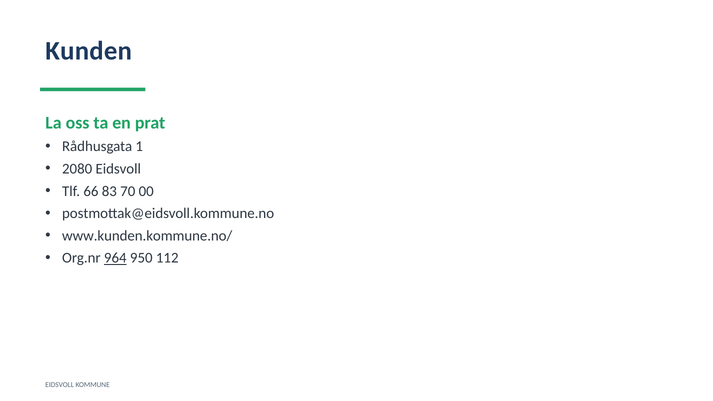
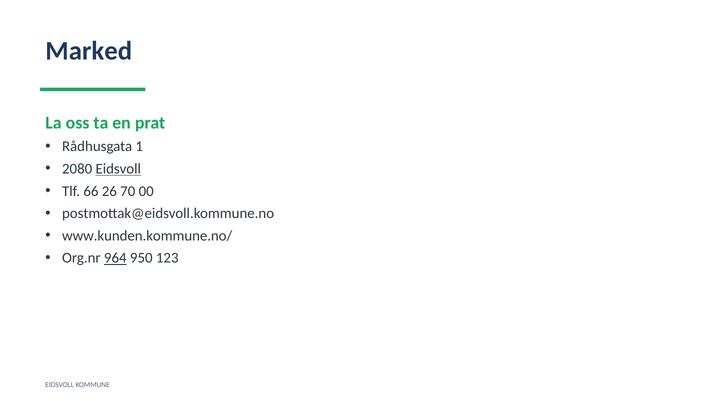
Kunden: Kunden -> Marked (89, 51)
Eidsvoll underline: none -> present (118, 169)
83: 83 -> 26 (109, 191)
112: 112 -> 123 (167, 258)
